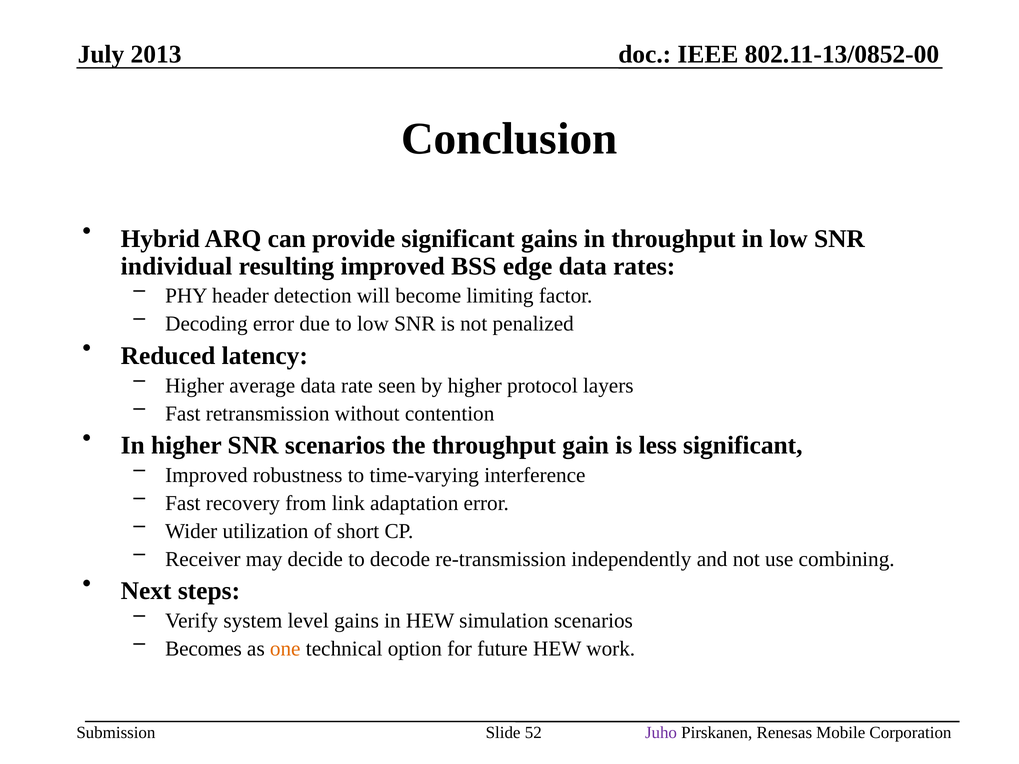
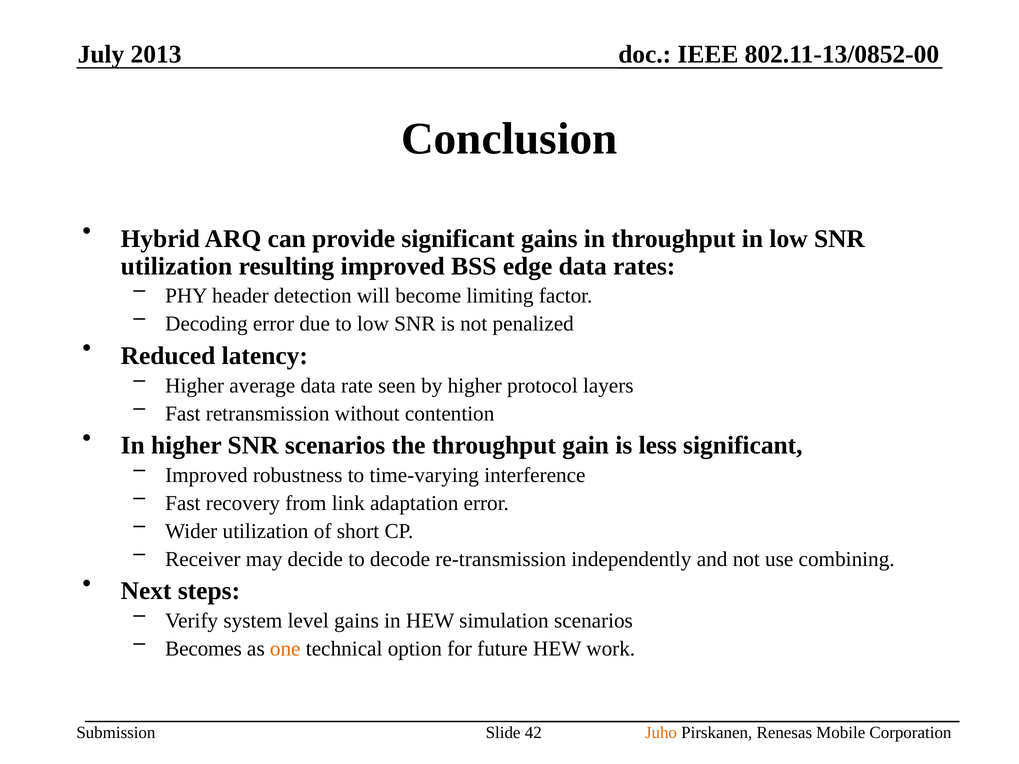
individual: individual -> utilization (176, 266)
Juho colour: purple -> orange (661, 733)
52: 52 -> 42 (533, 733)
